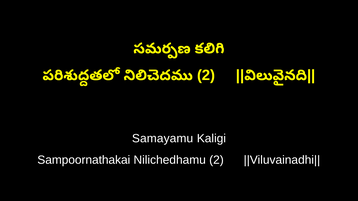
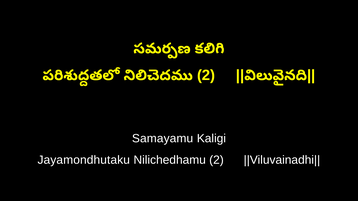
Sampoornathakai: Sampoornathakai -> Jayamondhutaku (84, 160)
